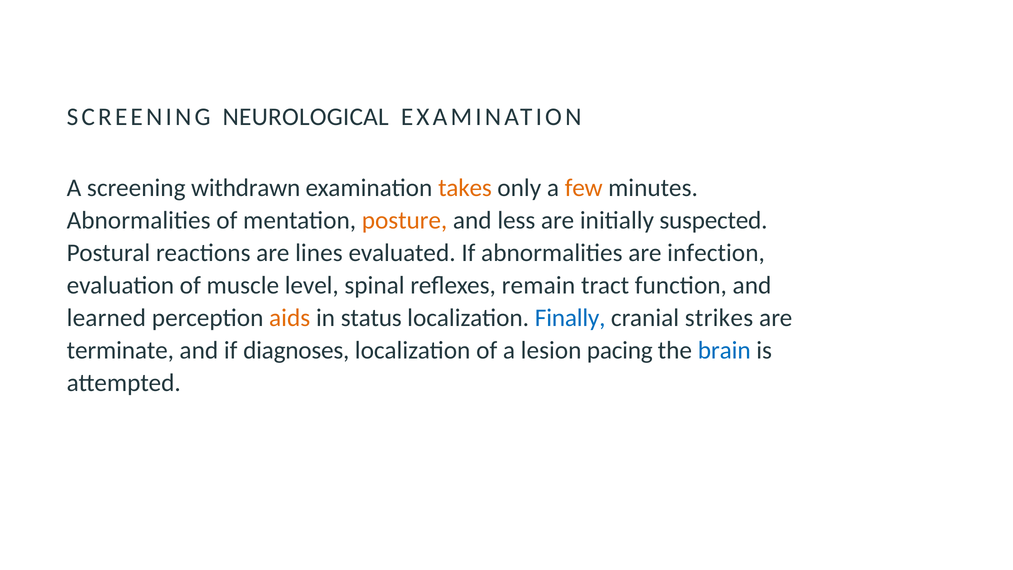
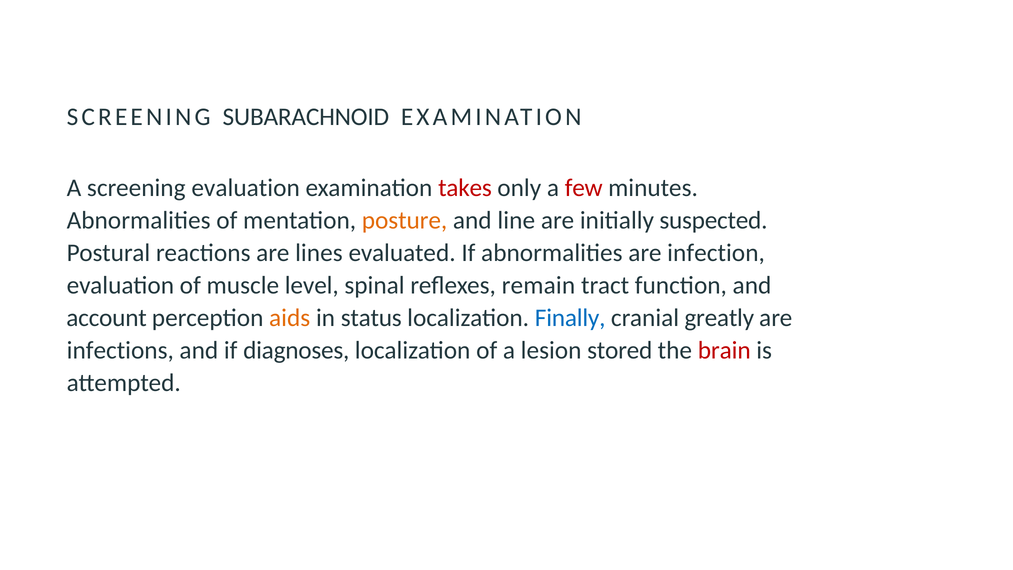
NEUROLOGICAL: NEUROLOGICAL -> SUBARACHNOID (306, 117)
screening withdrawn: withdrawn -> evaluation (246, 188)
takes colour: orange -> red (465, 188)
few colour: orange -> red (584, 188)
less: less -> line (516, 220)
learned: learned -> account (107, 318)
strikes: strikes -> greatly (719, 318)
terminate: terminate -> infections (120, 350)
pacing: pacing -> stored (620, 350)
brain colour: blue -> red (724, 350)
